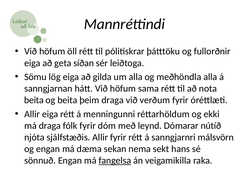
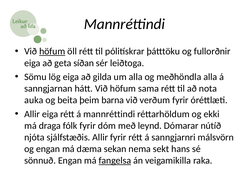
höfum underline: none -> present (52, 51)
beita: beita -> auka (34, 100)
þeim draga: draga -> barna (113, 100)
á menningunni: menningunni -> mannréttindi (109, 114)
